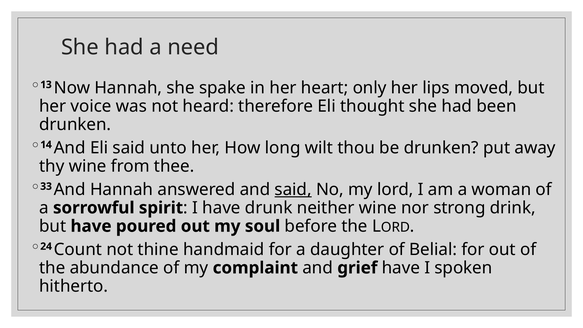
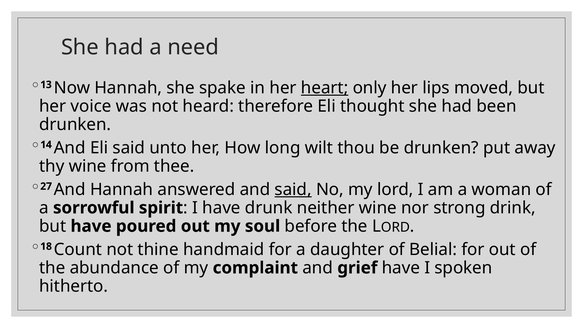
heart underline: none -> present (325, 88)
33: 33 -> 27 (46, 186)
24: 24 -> 18 (46, 246)
